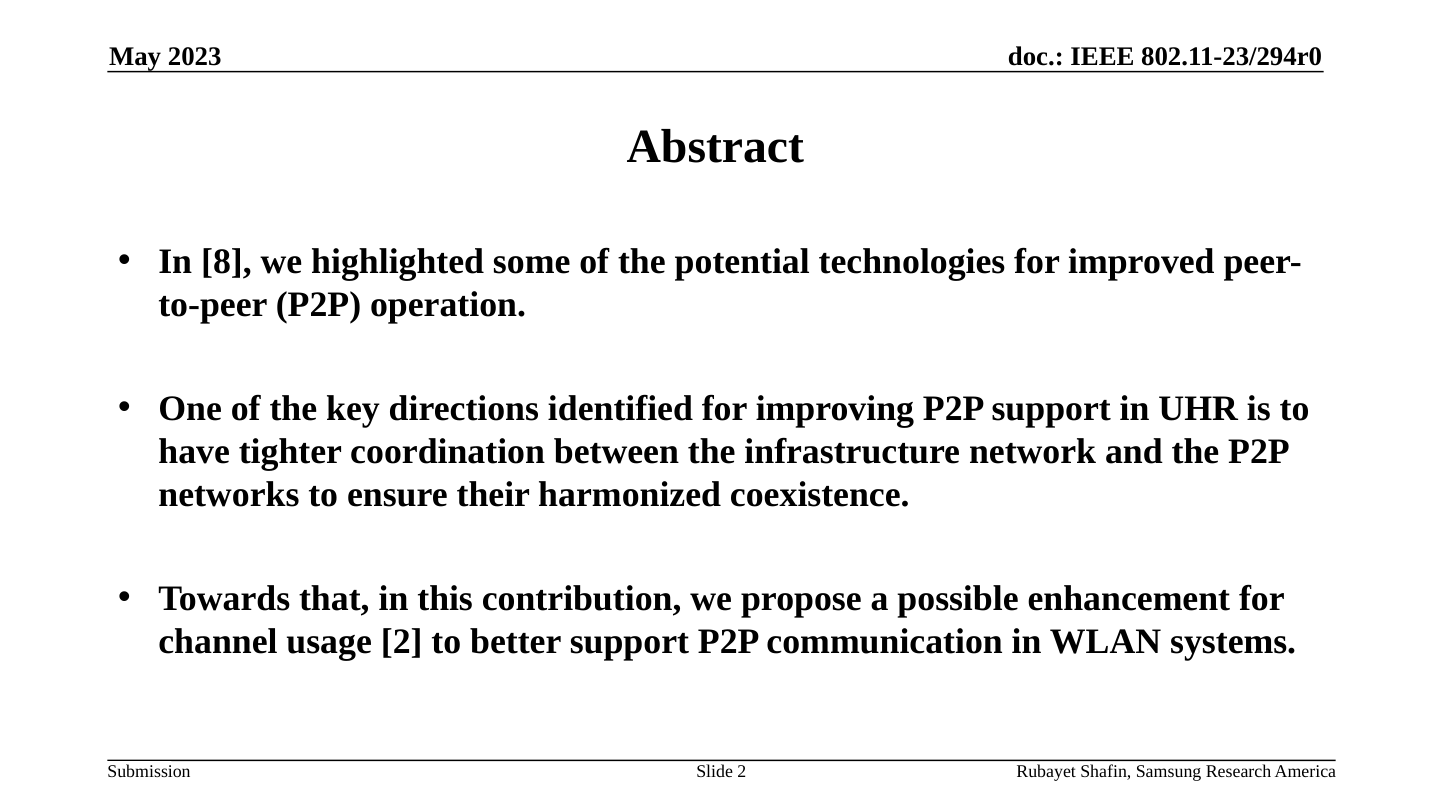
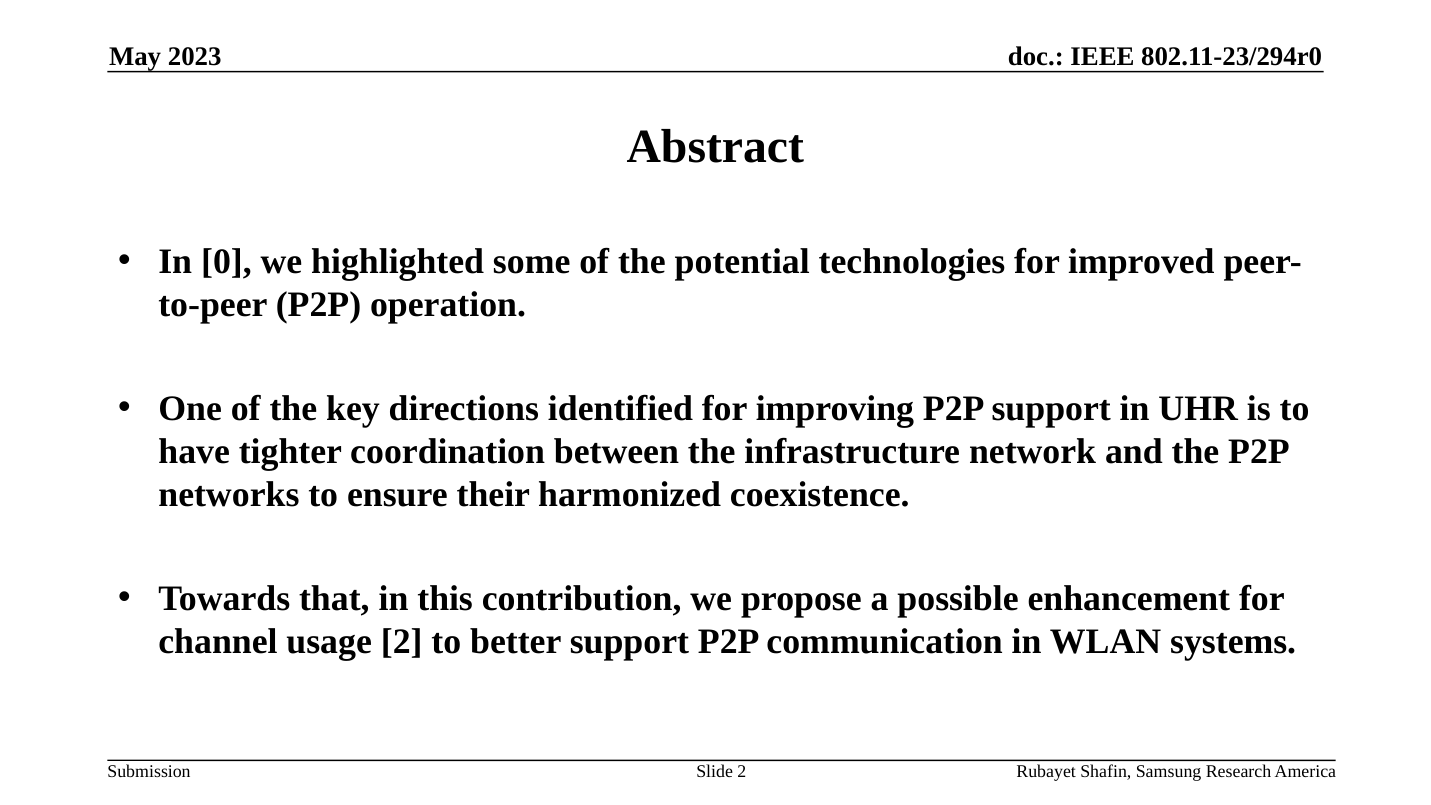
8: 8 -> 0 (226, 262)
